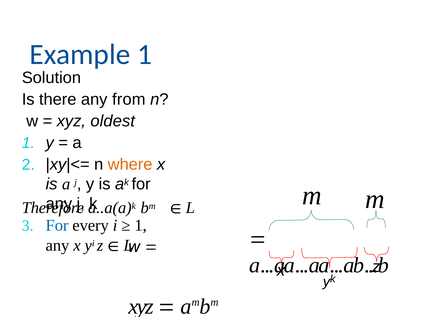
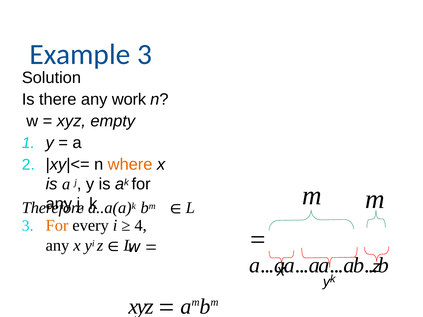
Example 1: 1 -> 3 (145, 54)
from: from -> work (129, 99)
oldest: oldest -> empty (113, 121)
For colour: blue -> orange (57, 226)
1: 1 -> 4 (141, 226)
